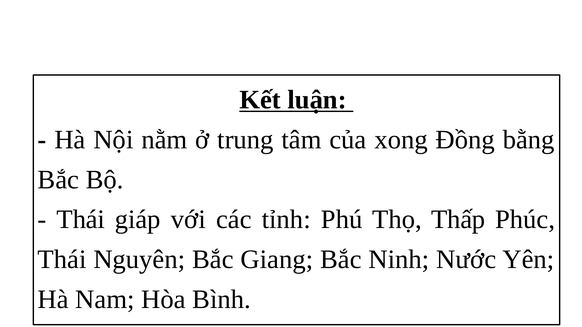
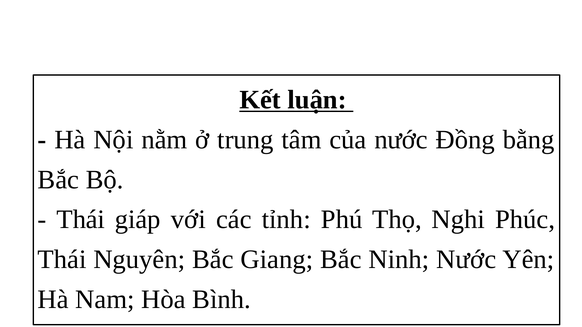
của xong: xong -> nước (401, 140)
Thấp: Thấp -> Nghi (458, 220)
